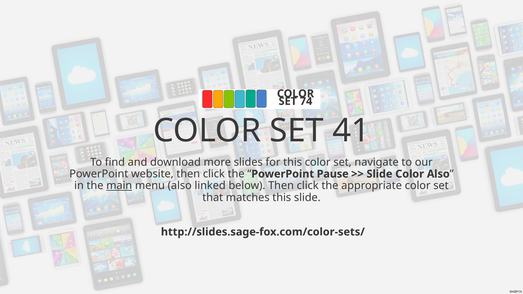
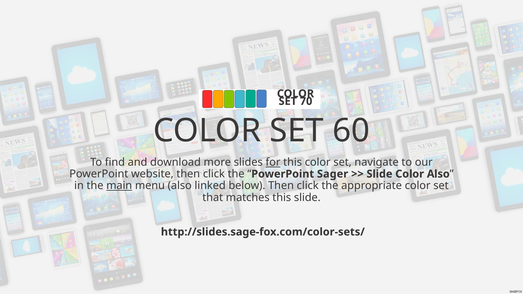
74: 74 -> 70 (306, 101)
41: 41 -> 60 (351, 131)
for underline: none -> present (273, 162)
Pause: Pause -> Sager (333, 174)
